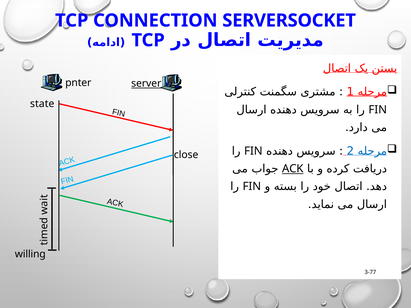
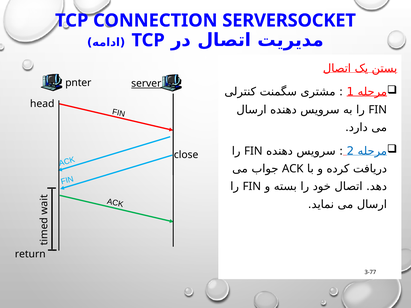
state: state -> head (42, 104)
ACK underline: present -> none (293, 169)
willing: willing -> return (30, 254)
